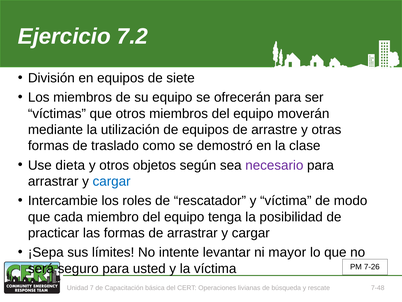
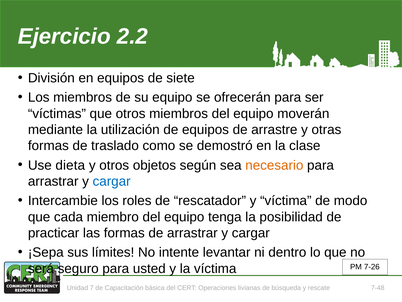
7.2: 7.2 -> 2.2 (132, 36)
necesario colour: purple -> orange (274, 165)
mayor: mayor -> dentro (287, 252)
